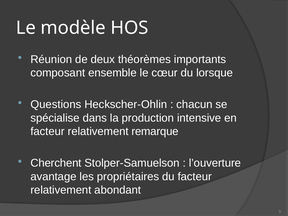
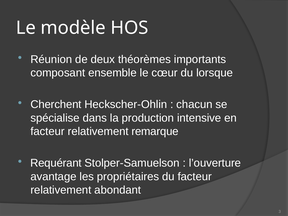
Questions: Questions -> Cherchent (56, 104)
Cherchent: Cherchent -> Requérant (56, 163)
